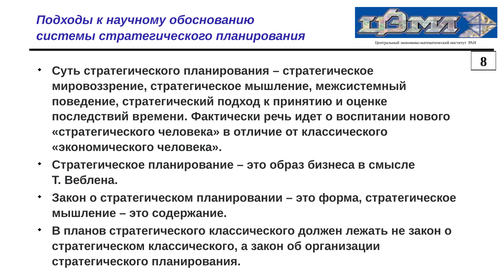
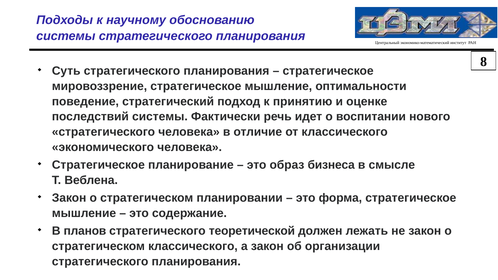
межсистемный: межсистемный -> оптимальности (361, 86)
последствий времени: времени -> системы (160, 117)
стратегического классического: классического -> теоретической (252, 231)
